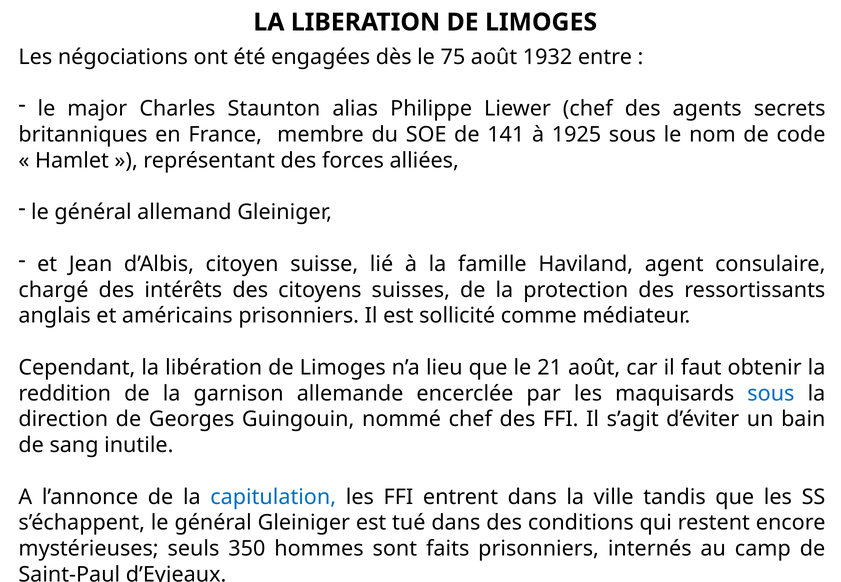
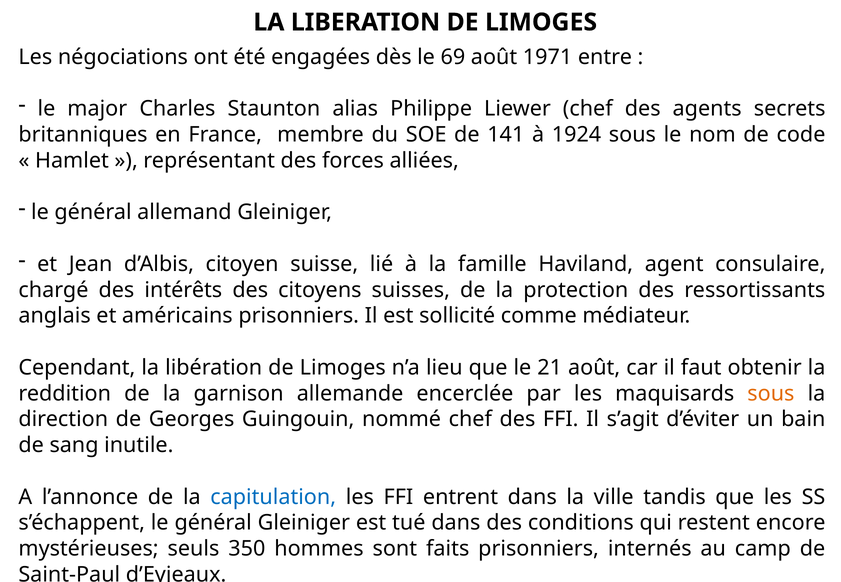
75: 75 -> 69 (453, 57)
1932: 1932 -> 1971 (548, 57)
1925: 1925 -> 1924 (577, 135)
sous colour: blue -> orange (771, 394)
